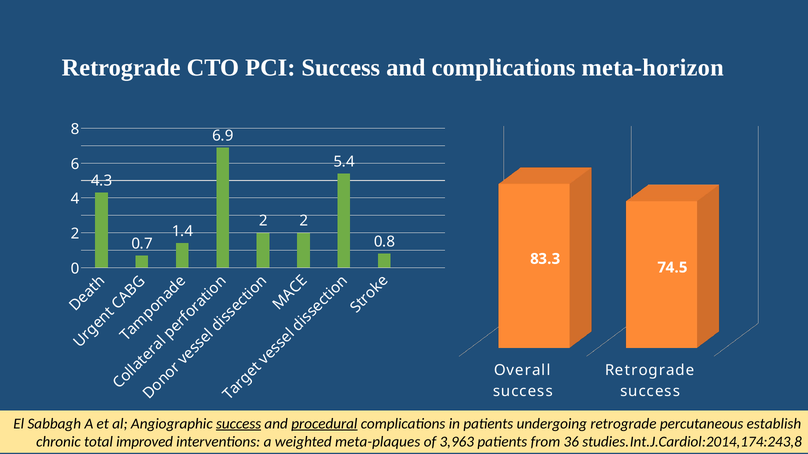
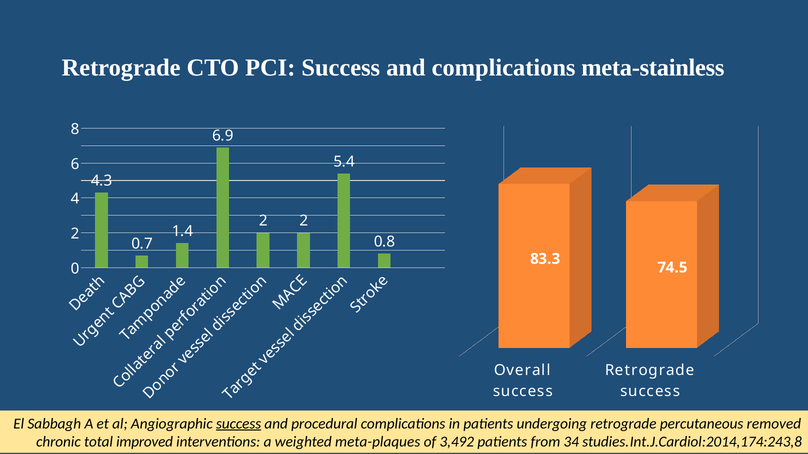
meta-horizon: meta-horizon -> meta-stainless (653, 68)
procedural underline: present -> none (324, 424)
establish: establish -> removed (774, 424)
3,963: 3,963 -> 3,492 (457, 442)
36: 36 -> 34 (571, 442)
